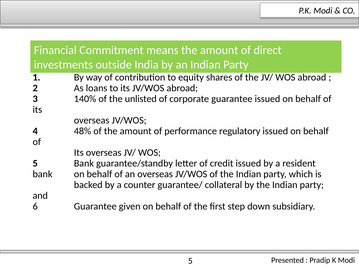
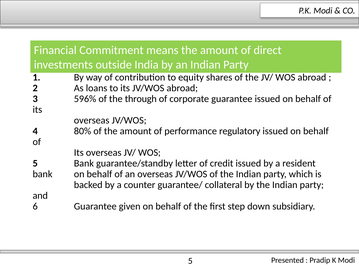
140%: 140% -> 596% (85, 99)
unlisted: unlisted -> through (141, 99)
48%: 48% -> 80% (83, 131)
